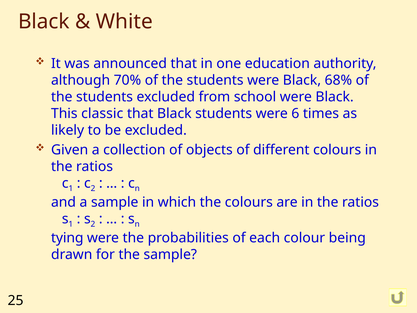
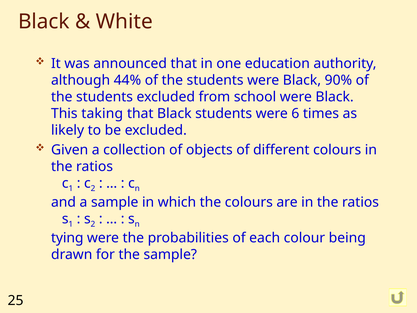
70%: 70% -> 44% (127, 80)
68%: 68% -> 90% (338, 80)
classic: classic -> taking (102, 114)
